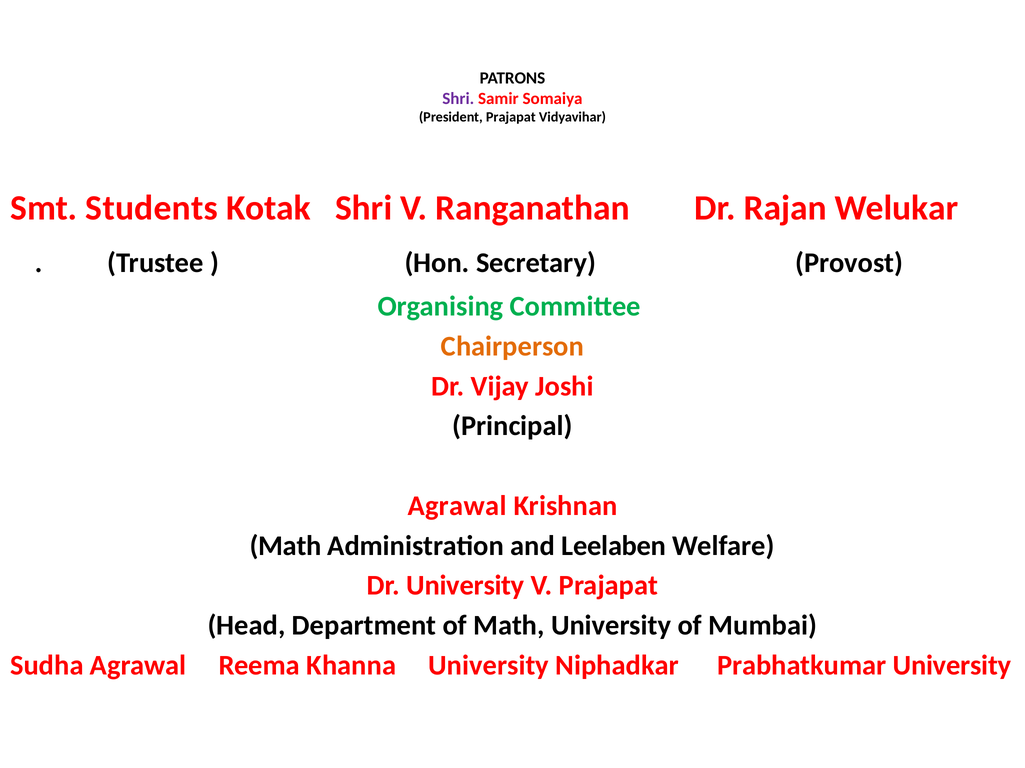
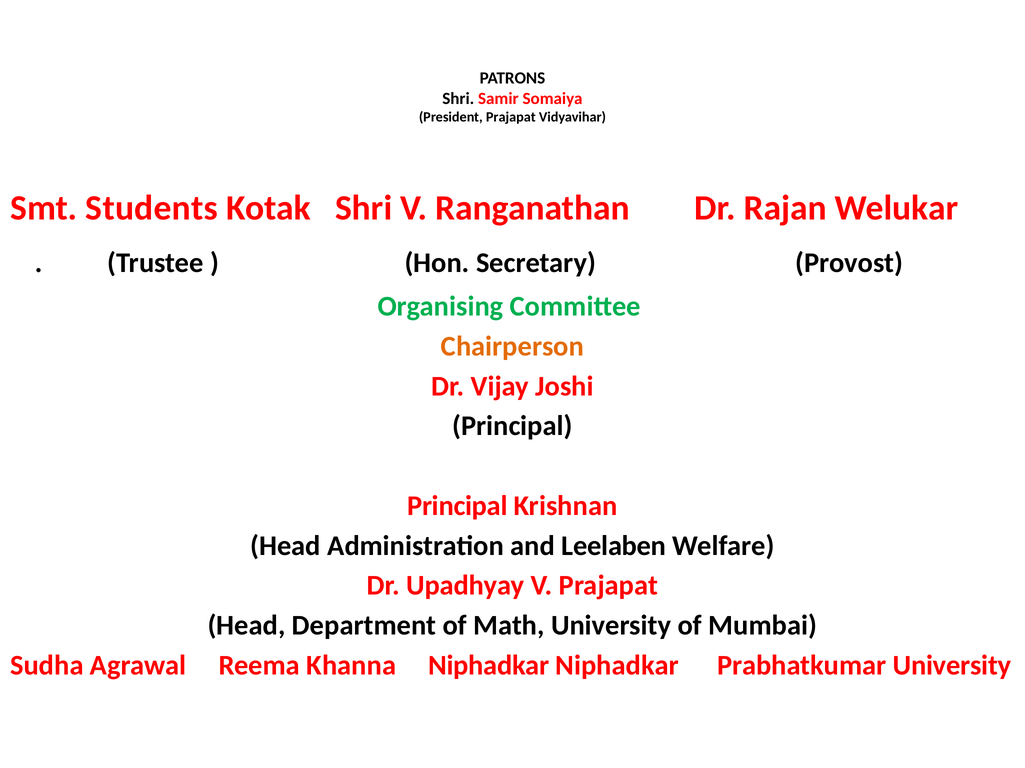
Shri colour: purple -> black (458, 99)
Agrawal: Agrawal -> Principal (457, 506)
Math: Math -> Head (285, 546)
Dr University: University -> Upadhyay (465, 586)
Khanna University: University -> Niphadkar (489, 666)
